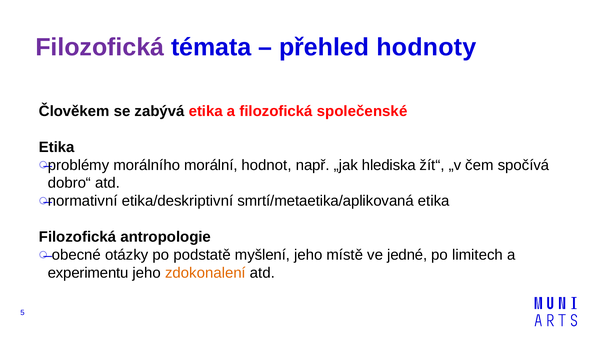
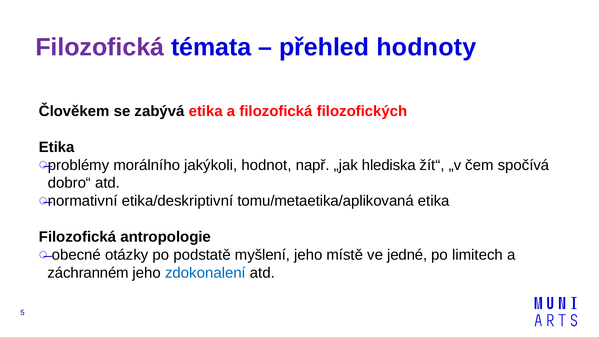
společenské: společenské -> filozofických (362, 111)
morální: morální -> jakýkoli (211, 165)
smrtí/metaetika/aplikovaná: smrtí/metaetika/aplikovaná -> tomu/metaetika/aplikovaná (326, 201)
experimentu: experimentu -> záchranném (88, 273)
zdokonalení colour: orange -> blue (205, 273)
